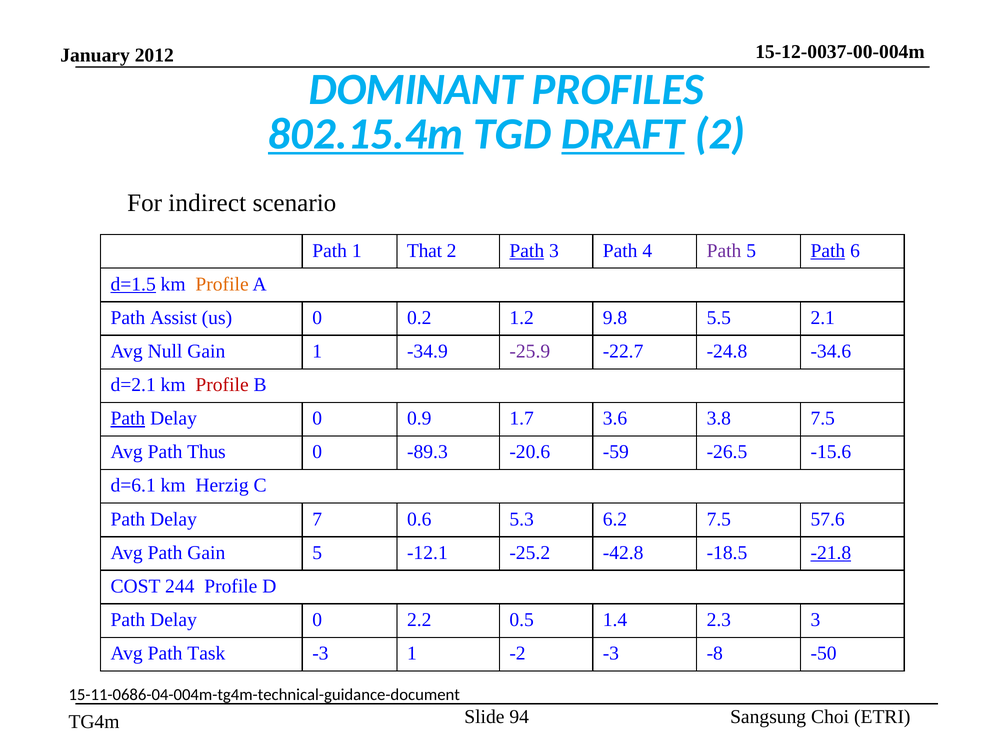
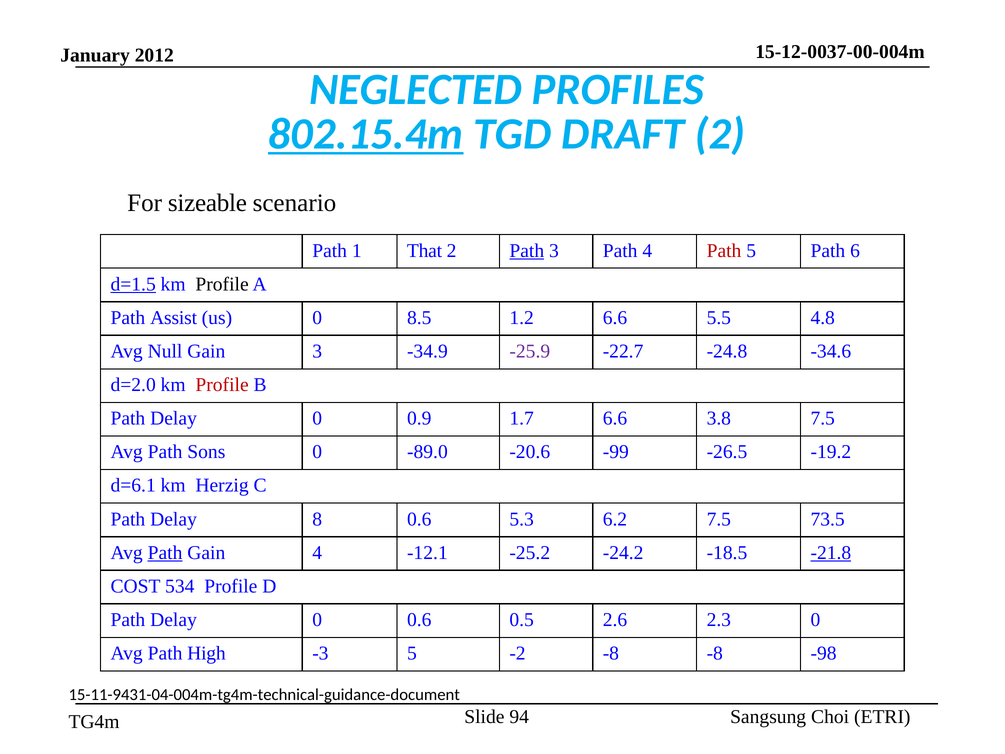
DOMINANT: DOMINANT -> NEGLECTED (416, 89)
DRAFT underline: present -> none (623, 134)
indirect: indirect -> sizeable (207, 203)
Path colour: purple -> red (724, 250)
Path underline: present -> none (828, 250)
Profile colour: orange -> black (222, 284)
0.2: 0.2 -> 8.5 (419, 318)
1.2 9.8: 9.8 -> 6.6 (615, 318)
2.1: 2.1 -> 4.8 (823, 318)
Gain 1: 1 -> 3 (317, 351)
d=2.1: d=2.1 -> d=2.0 (133, 385)
Path underline: present -> none (128, 418)
1.7 3.6: 3.6 -> 6.6 (615, 418)
Thus: Thus -> Sons (206, 452)
-89.3: -89.3 -> -89.0 (427, 452)
-59: -59 -> -99 (616, 452)
-15.6: -15.6 -> -19.2 (831, 452)
7: 7 -> 8 (317, 519)
57.6: 57.6 -> 73.5 (828, 519)
Path underline: none -> present (165, 552)
Gain 5: 5 -> 4 (317, 552)
-42.8: -42.8 -> -24.2 (623, 552)
244: 244 -> 534 (180, 586)
0 2.2: 2.2 -> 0.6 (419, 620)
1.4: 1.4 -> 2.6 (615, 620)
2.3 3: 3 -> 0 (815, 620)
Task: Task -> High (206, 653)
-3 1: 1 -> 5 (412, 653)
-2 -3: -3 -> -8 (611, 653)
-50: -50 -> -98 (824, 653)
15-11-0686-04-004m-tg4m-technical-guidance-document: 15-11-0686-04-004m-tg4m-technical-guidance-document -> 15-11-9431-04-004m-tg4m-technical-guidance-document (264, 694)
